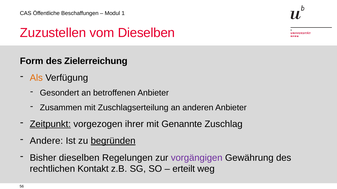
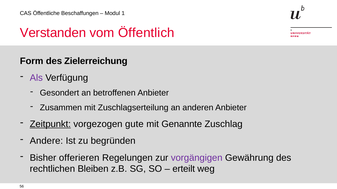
Zuzustellen: Zuzustellen -> Verstanden (53, 33)
vom Dieselben: Dieselben -> Öffentlich (146, 33)
Als colour: orange -> purple (36, 78)
ihrer: ihrer -> gute (134, 124)
begründen underline: present -> none (113, 141)
Bisher dieselben: dieselben -> offerieren (79, 158)
Kontakt: Kontakt -> Bleiben (93, 169)
